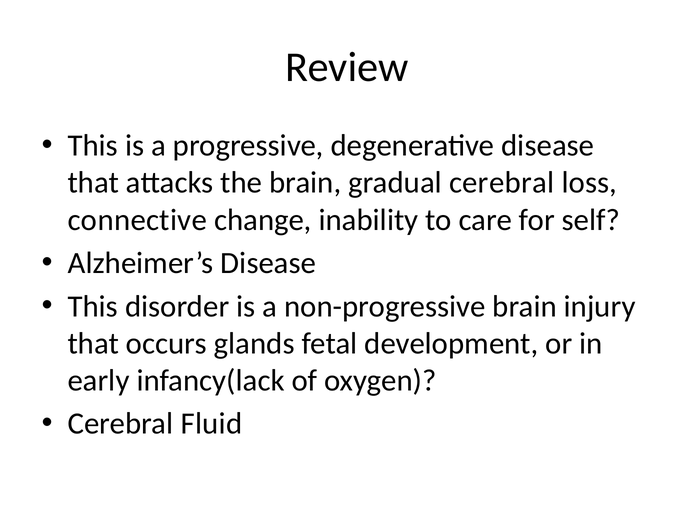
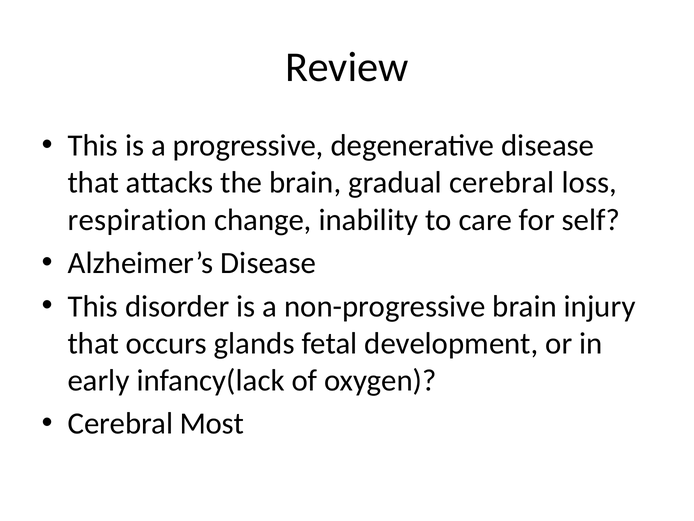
connective: connective -> respiration (137, 220)
Fluid: Fluid -> Most (212, 423)
